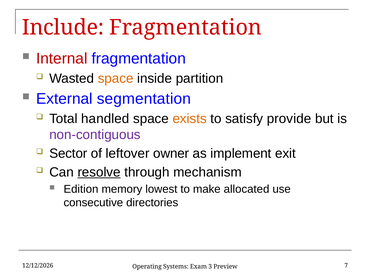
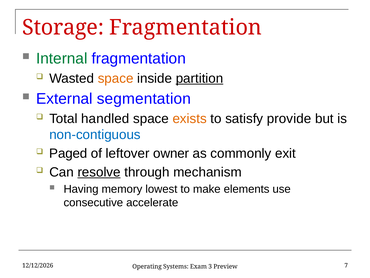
Include: Include -> Storage (63, 28)
Internal colour: red -> green (62, 58)
partition underline: none -> present (200, 78)
non-contiguous colour: purple -> blue (95, 135)
Sector: Sector -> Paged (68, 153)
implement: implement -> commonly (241, 153)
Edition: Edition -> Having (81, 189)
allocated: allocated -> elements (247, 189)
directories: directories -> accelerate (152, 202)
